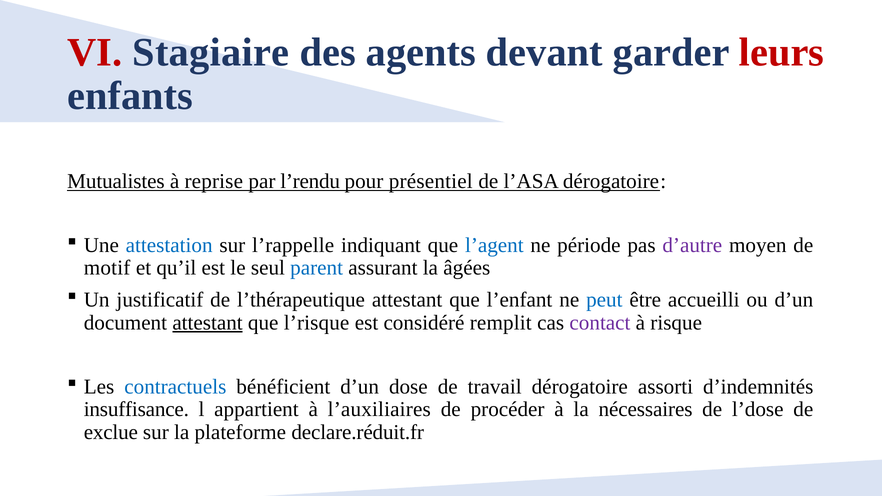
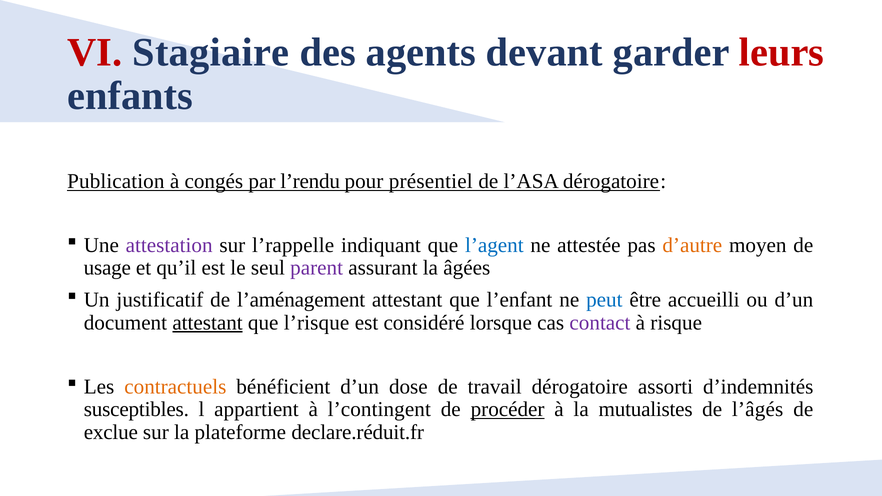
Mutualistes: Mutualistes -> Publication (116, 181)
reprise: reprise -> congés (214, 181)
attestation colour: blue -> purple (169, 245)
période: période -> attestée (589, 245)
d’autre colour: purple -> orange (692, 245)
motif: motif -> usage (107, 268)
parent colour: blue -> purple (317, 268)
l’thérapeutique: l’thérapeutique -> l’aménagement (301, 300)
remplit: remplit -> lorsque (501, 323)
contractuels colour: blue -> orange (175, 387)
insuffisance: insuffisance -> susceptibles (136, 410)
l’auxiliaires: l’auxiliaires -> l’contingent (379, 410)
procéder underline: none -> present (508, 410)
nécessaires: nécessaires -> mutualistes (646, 410)
l’dose: l’dose -> l’âgés (758, 410)
